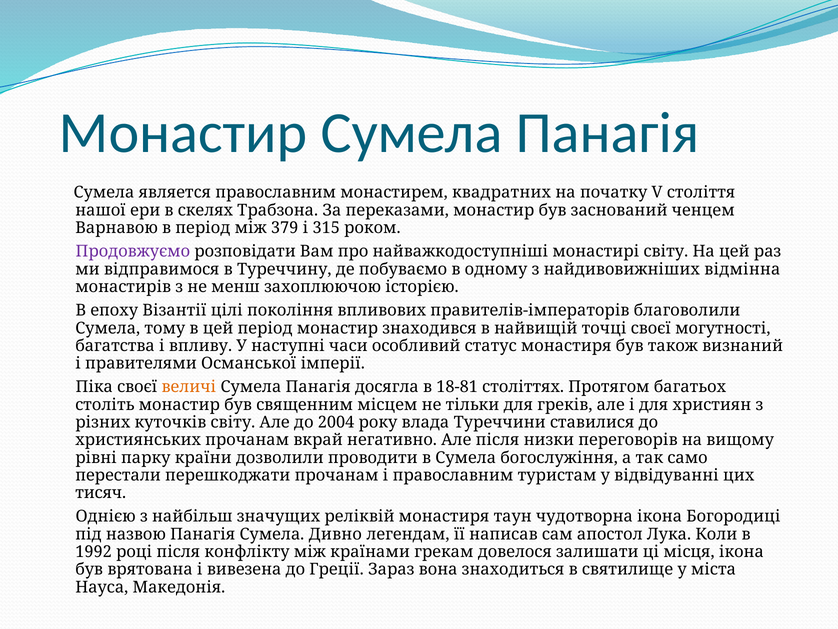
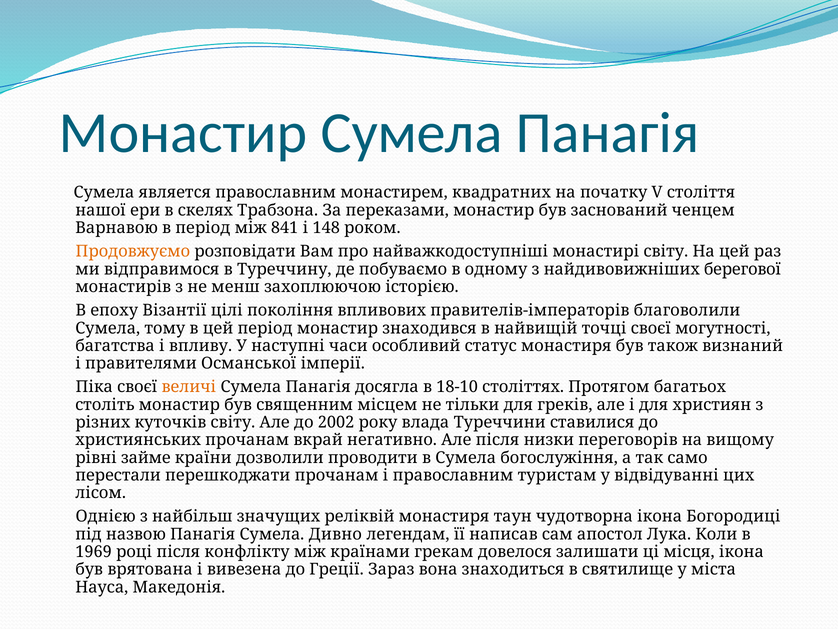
379: 379 -> 841 (285, 228)
315: 315 -> 148 (326, 228)
Продовжуємо colour: purple -> orange (133, 251)
відмінна: відмінна -> берегової (743, 269)
18-81: 18-81 -> 18-10 (457, 387)
2004: 2004 -> 2002 (336, 422)
парку: парку -> займе (146, 457)
тисяч: тисяч -> лісом (101, 493)
1992: 1992 -> 1969 (94, 551)
